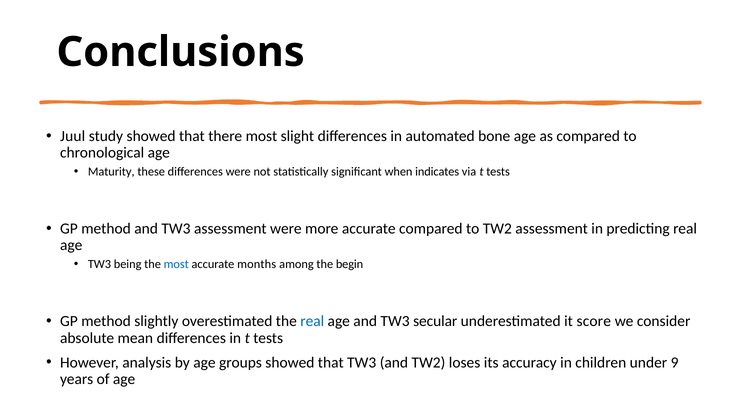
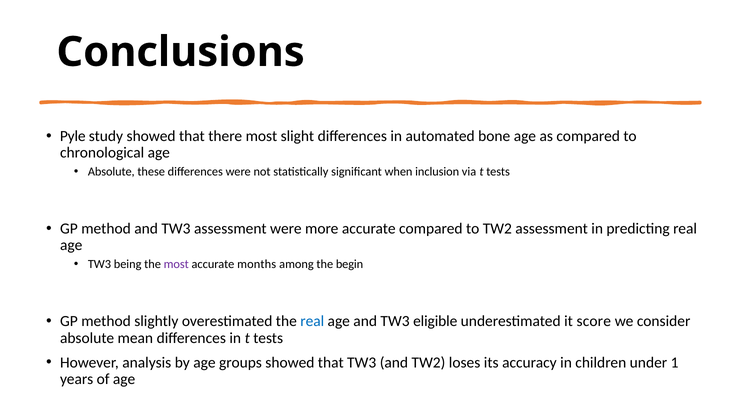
Juul: Juul -> Pyle (73, 136)
Maturity: Maturity -> Absolute (111, 172)
indicates: indicates -> inclusion (437, 172)
most colour: blue -> purple (176, 264)
secular: secular -> eligible (435, 321)
9: 9 -> 1 (675, 362)
